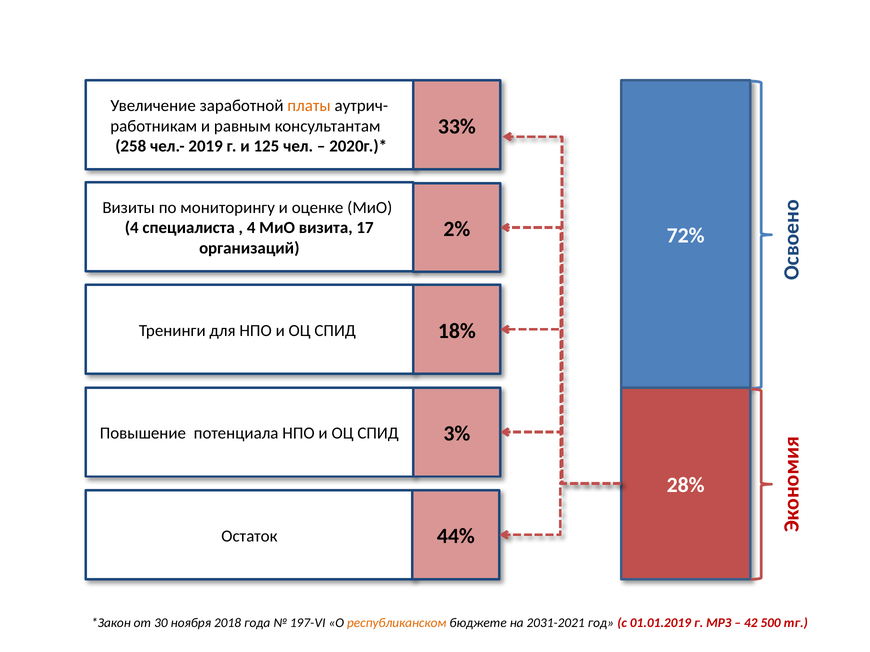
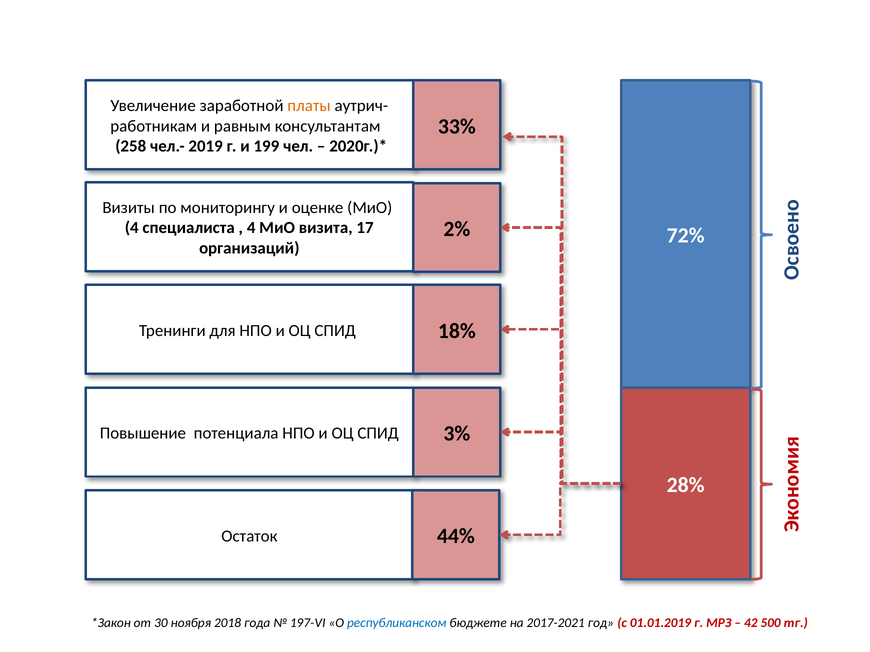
125: 125 -> 199 (266, 146)
республиканском colour: orange -> blue (397, 624)
2031-2021: 2031-2021 -> 2017-2021 (556, 624)
